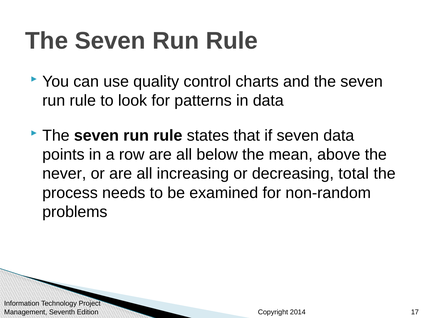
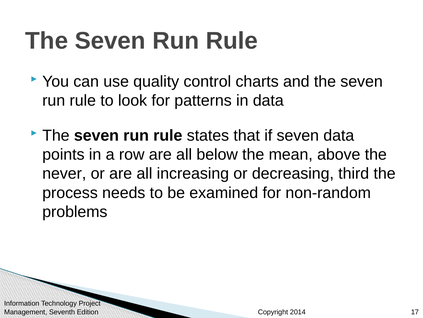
total: total -> third (354, 173)
